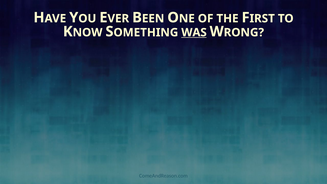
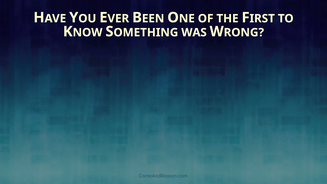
WAS underline: present -> none (194, 32)
